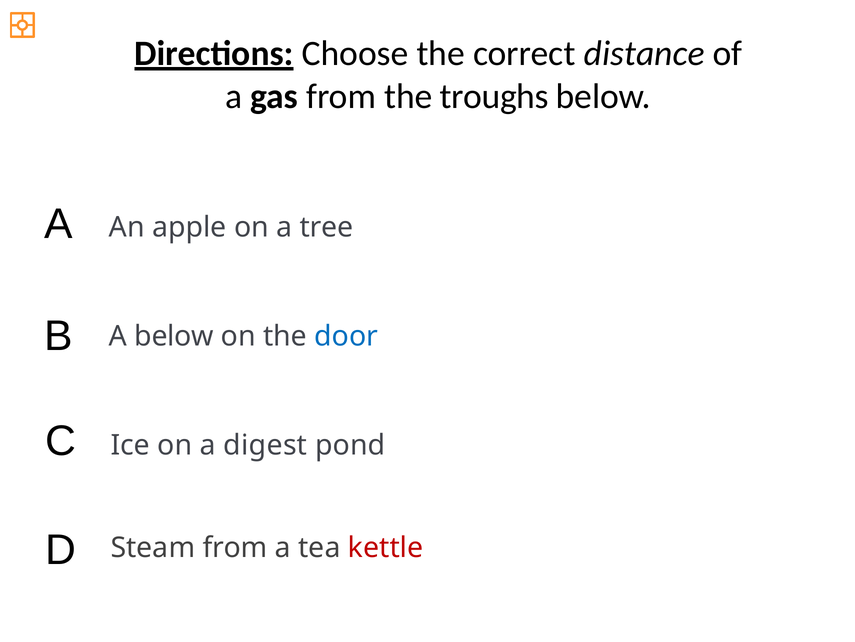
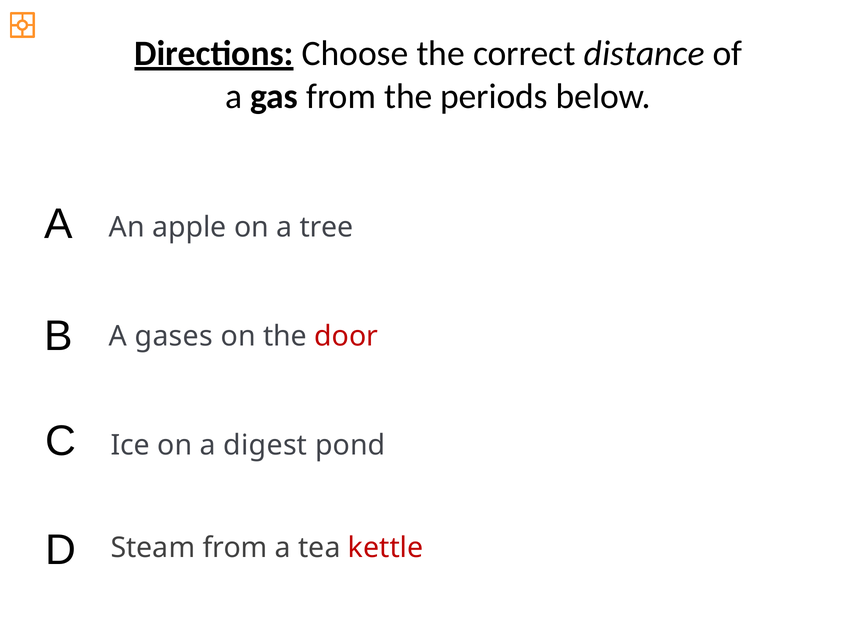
troughs: troughs -> periods (494, 96)
A below: below -> gases (174, 336)
door colour: blue -> red (346, 336)
